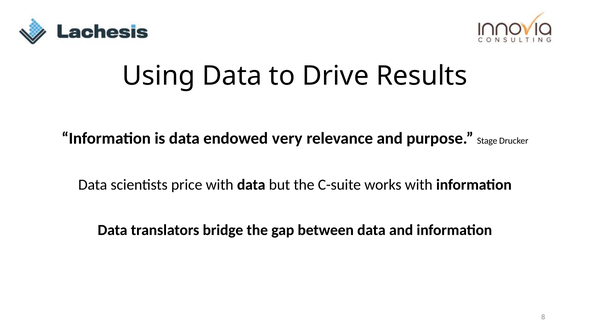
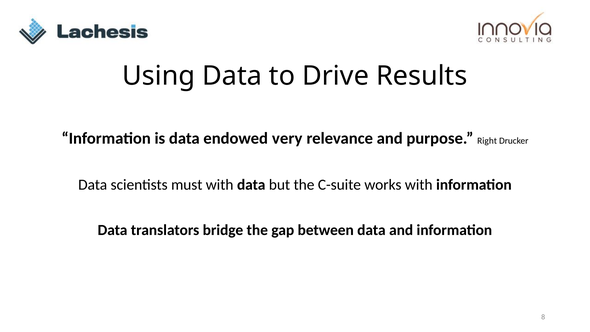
Stage: Stage -> Right (487, 141)
price: price -> must (187, 185)
